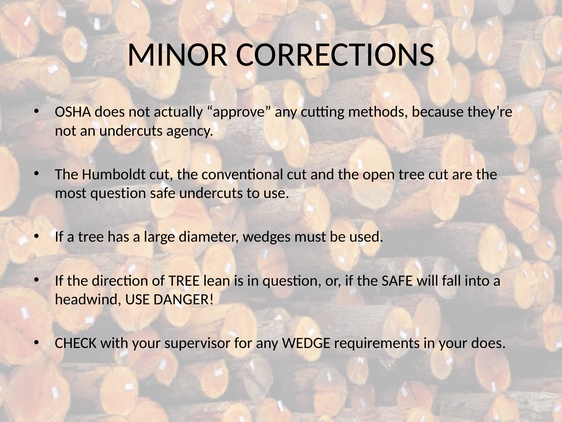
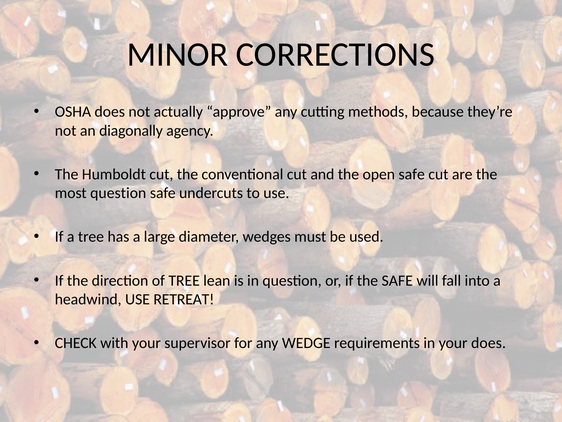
an undercuts: undercuts -> diagonally (131, 130)
open tree: tree -> safe (412, 174)
DANGER: DANGER -> RETREAT (184, 299)
